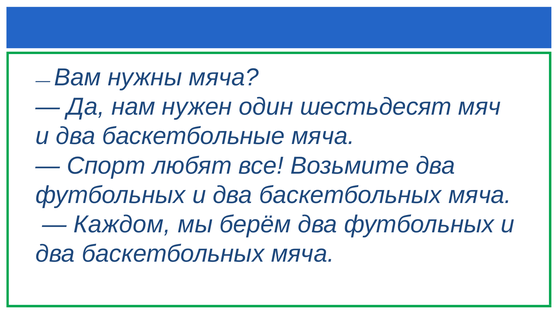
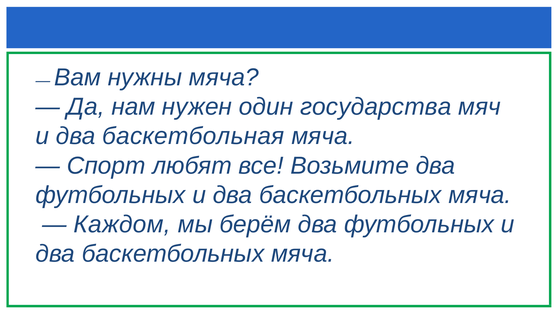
шестьдесят: шестьдесят -> государства (376, 107)
баскетбольные: баскетбольные -> баскетбольная (193, 136)
